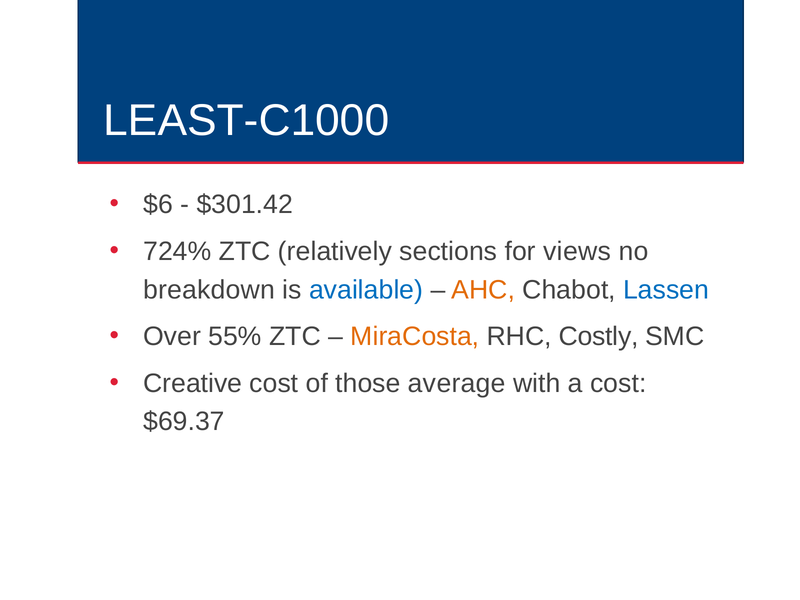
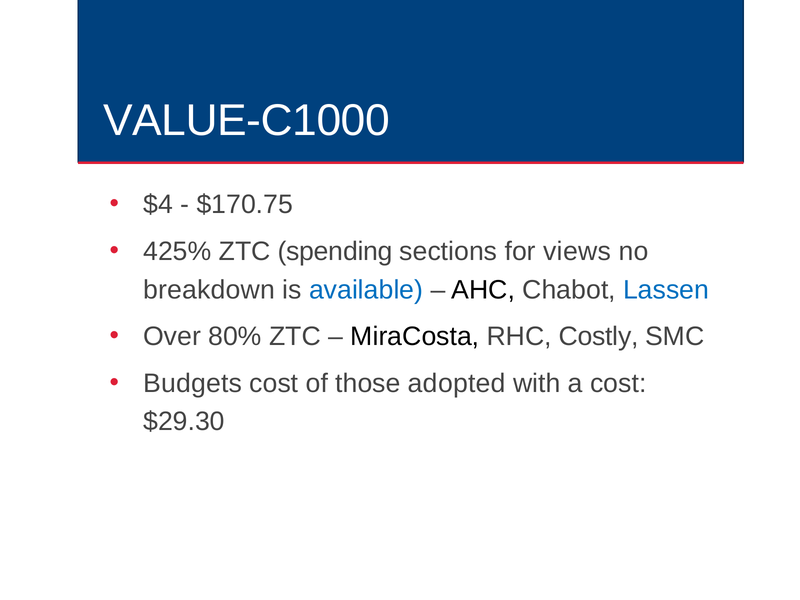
LEAST-C1000: LEAST-C1000 -> VALUE-C1000 (247, 121)
$6: $6 -> $4 (158, 205)
$301.42: $301.42 -> $170.75 (245, 205)
724%: 724% -> 425% (177, 251)
relatively: relatively -> spending (335, 251)
AHC colour: orange -> black (483, 290)
55%: 55% -> 80% (235, 336)
MiraCosta colour: orange -> black (415, 336)
Creative: Creative -> Budgets (193, 383)
average: average -> adopted (457, 383)
$69.37: $69.37 -> $29.30 (184, 422)
